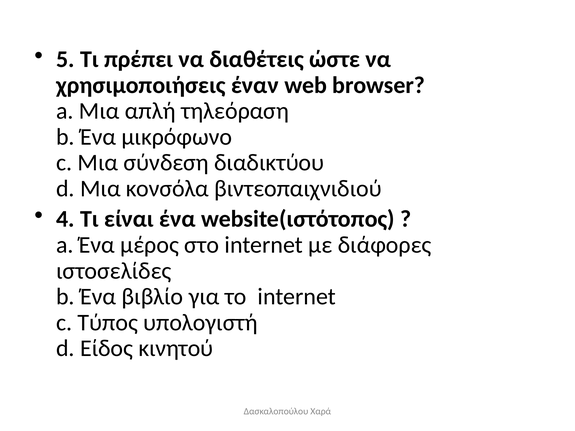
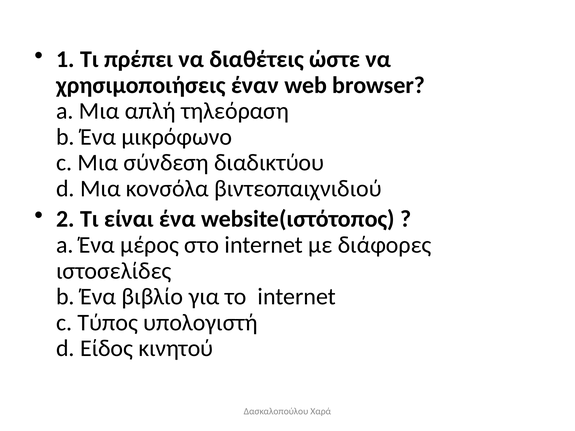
5: 5 -> 1 (65, 59)
4: 4 -> 2 (65, 219)
